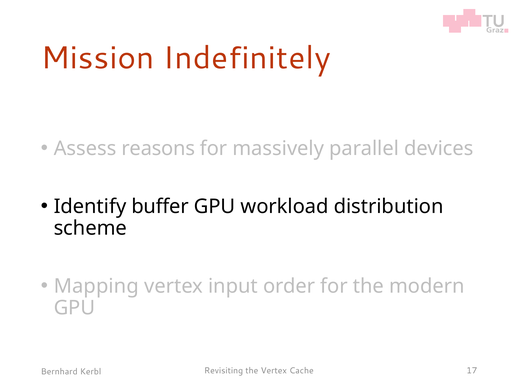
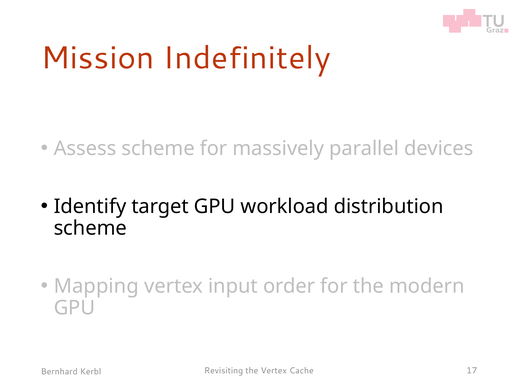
Assess reasons: reasons -> scheme (158, 148)
buffer: buffer -> target (160, 206)
